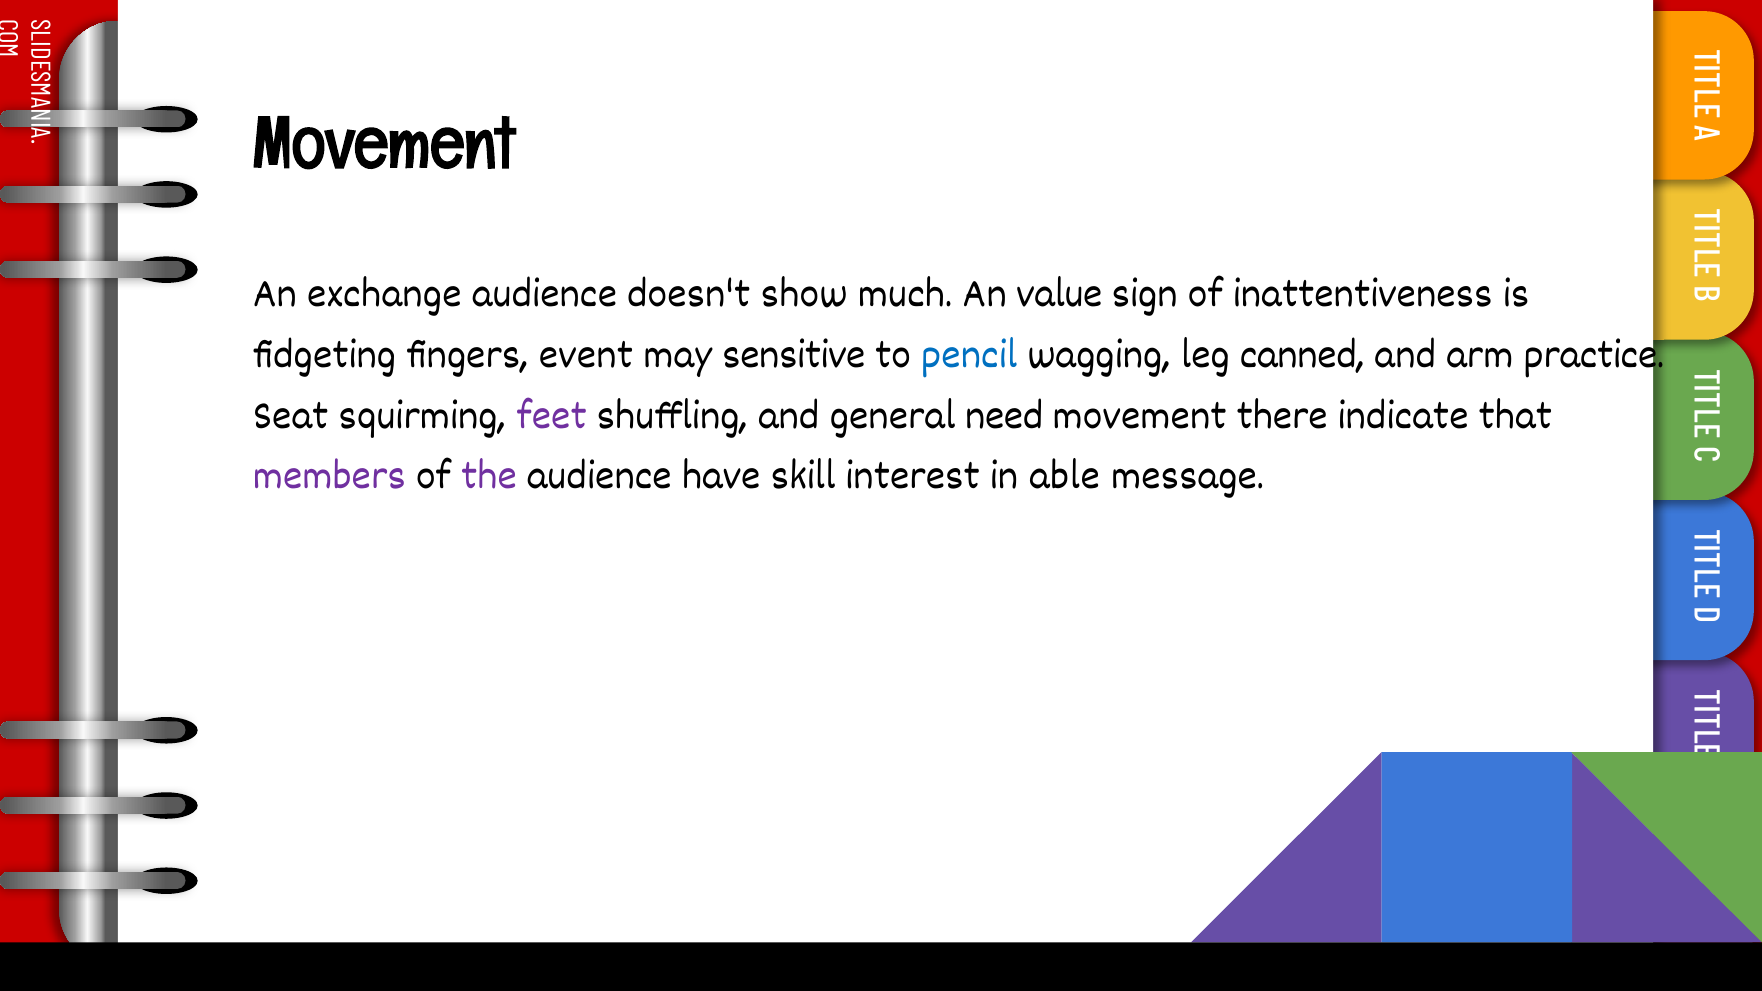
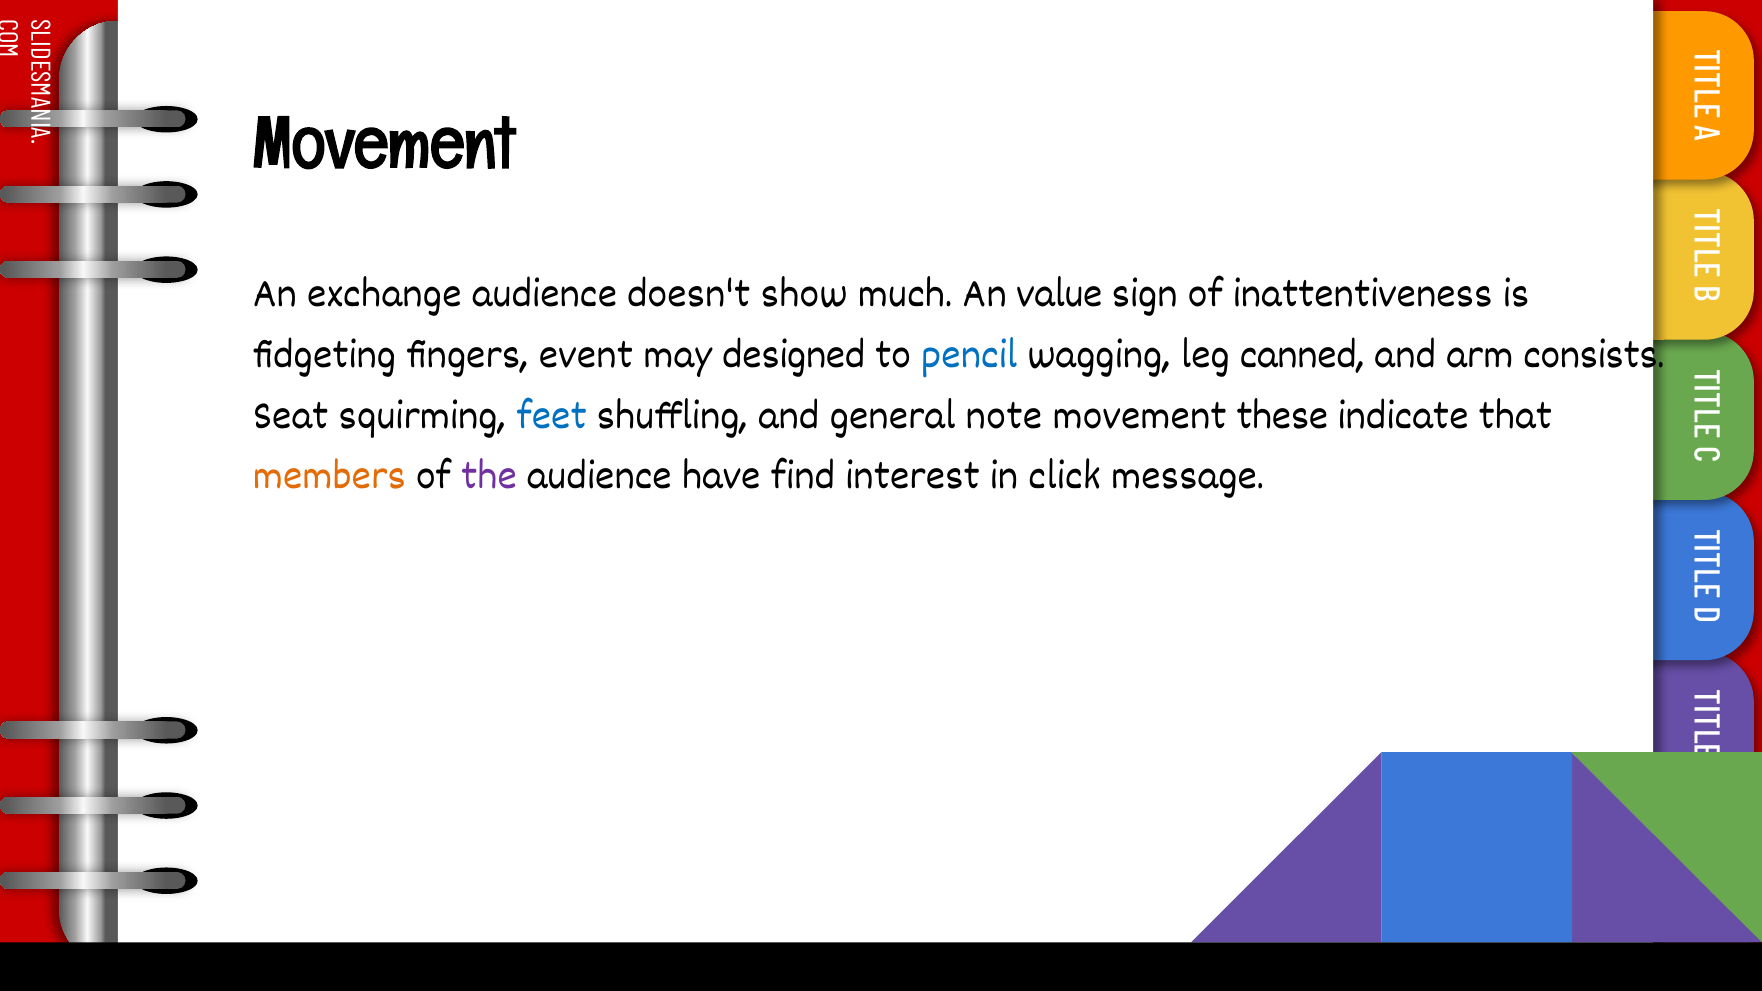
sensitive: sensitive -> designed (794, 353)
practice: practice -> consists (1594, 353)
feet colour: purple -> blue (552, 414)
need: need -> note (1004, 414)
there: there -> these (1282, 414)
members colour: purple -> orange (329, 474)
skill: skill -> find (803, 474)
able: able -> click (1065, 474)
